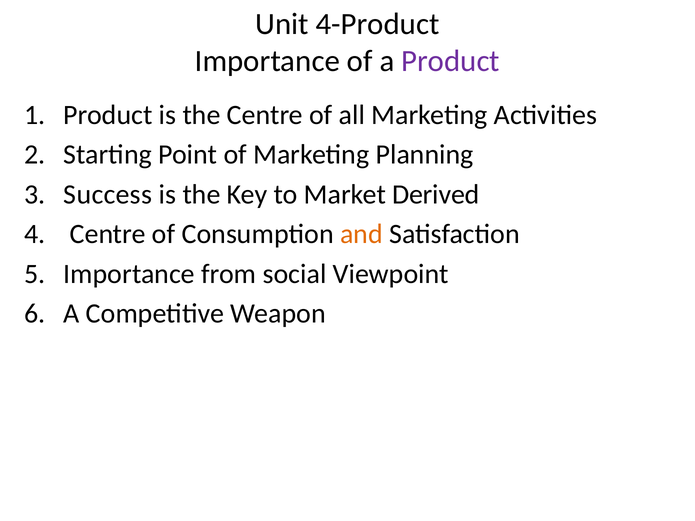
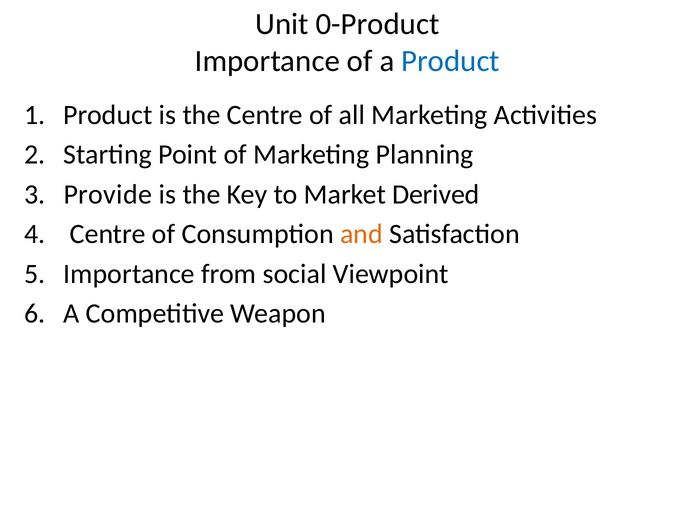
4-Product: 4-Product -> 0-Product (378, 24)
Product colour: purple -> blue (451, 61)
Success: Success -> Provide (108, 194)
